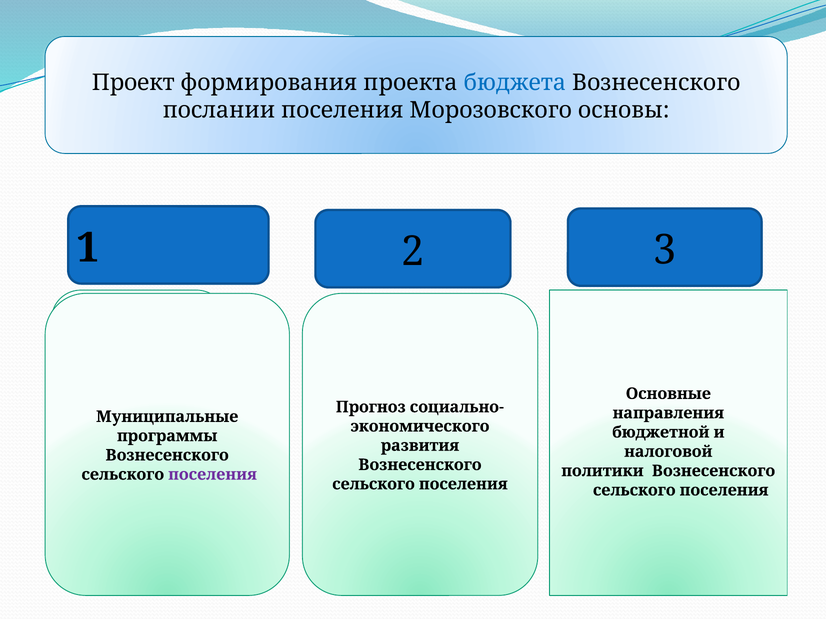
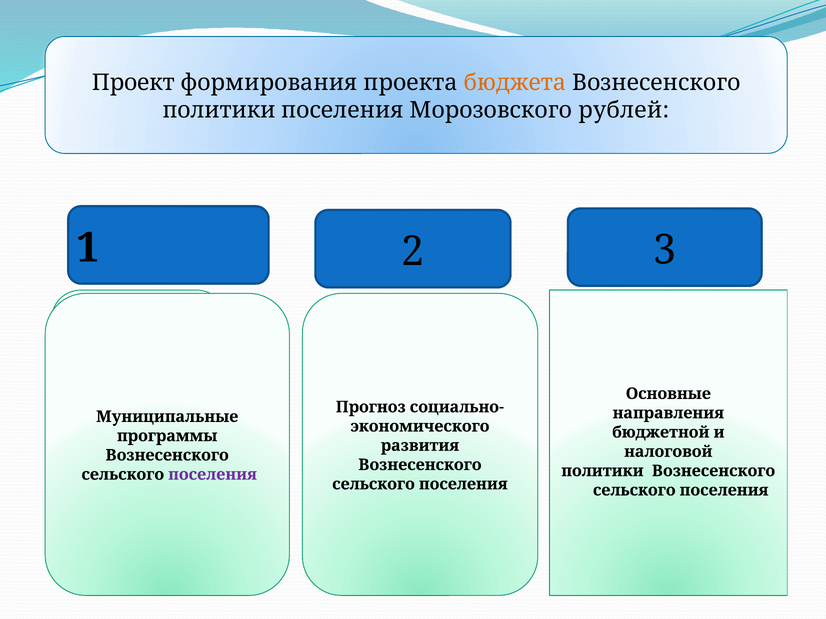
бюджета colour: blue -> orange (515, 83)
послании: послании -> политики (219, 110)
основы: основы -> рублей (624, 110)
